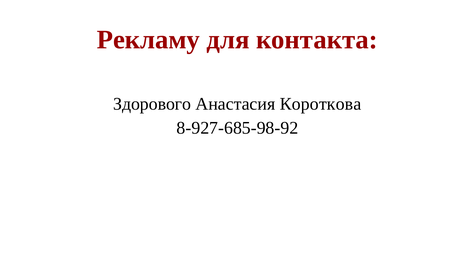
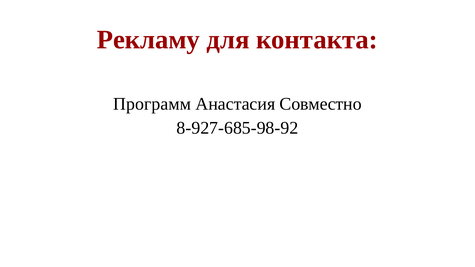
Здорового: Здорового -> Программ (152, 104)
Короткова: Короткова -> Совместно (321, 104)
